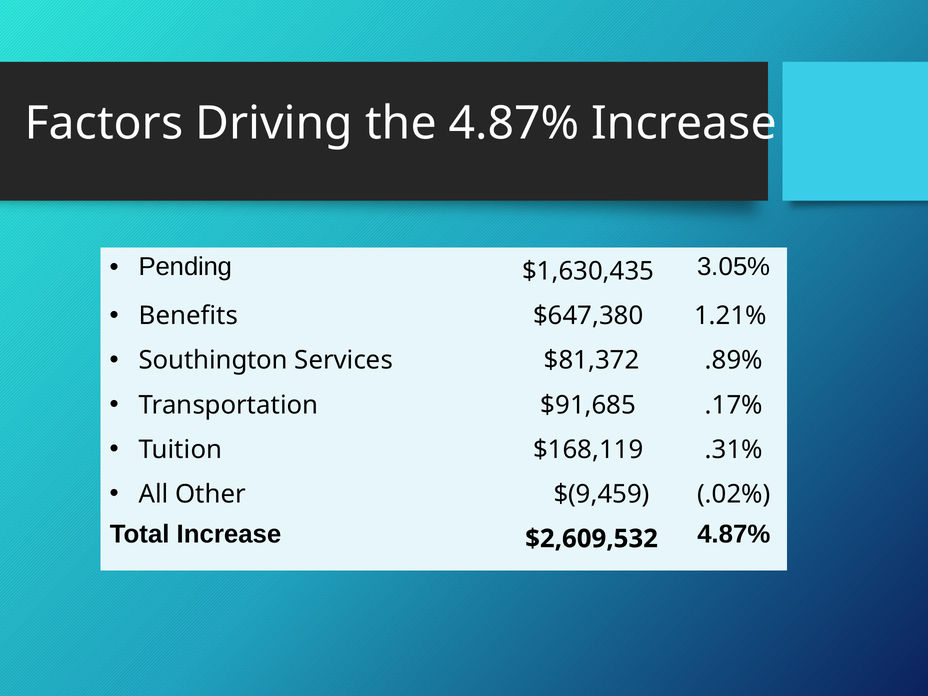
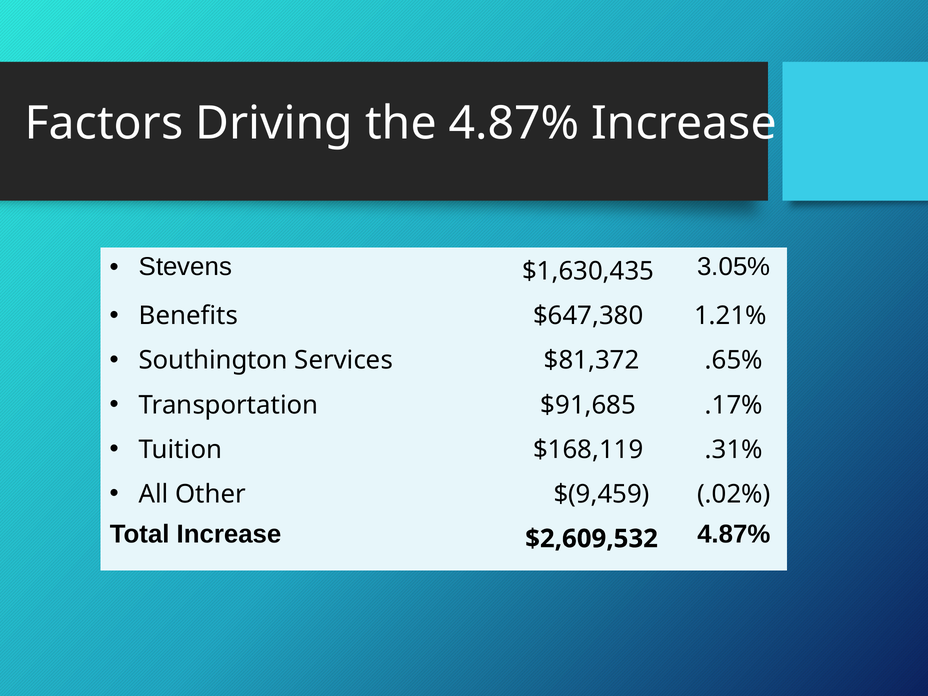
Pending: Pending -> Stevens (185, 267)
.89%: .89% -> .65% (734, 360)
